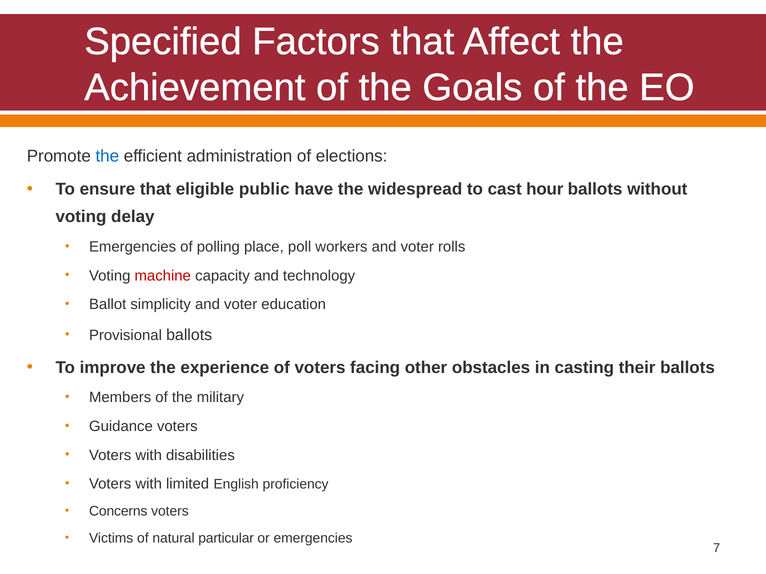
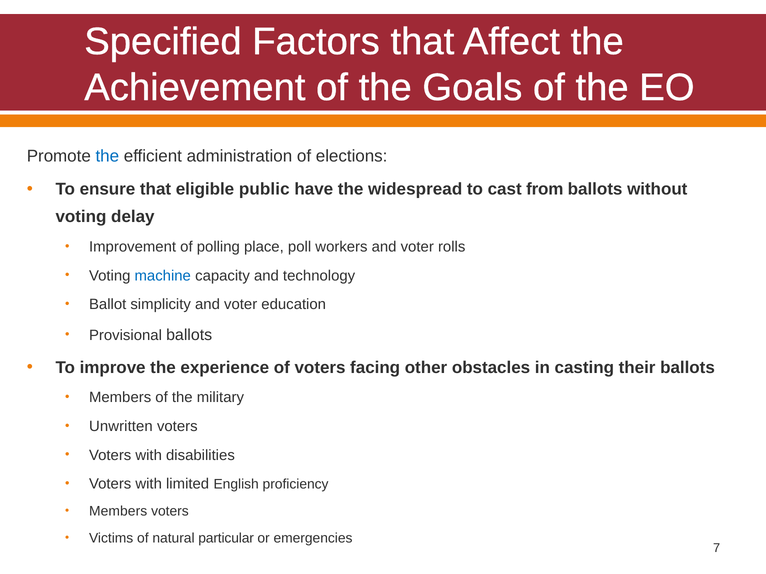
hour: hour -> from (545, 189)
Emergencies: Emergencies -> Improvement (133, 247)
machine colour: red -> blue (163, 276)
Guidance: Guidance -> Unwritten (121, 427)
Concerns: Concerns -> Members (118, 512)
